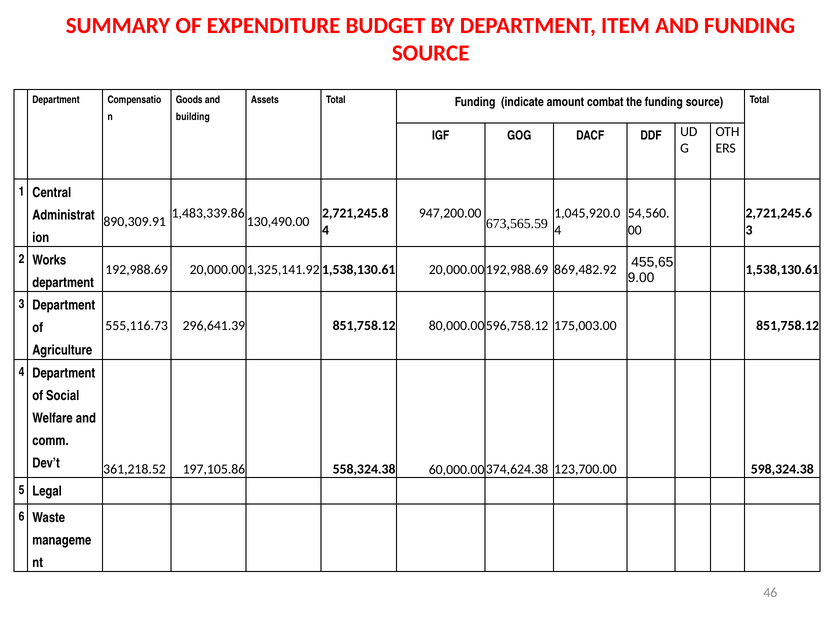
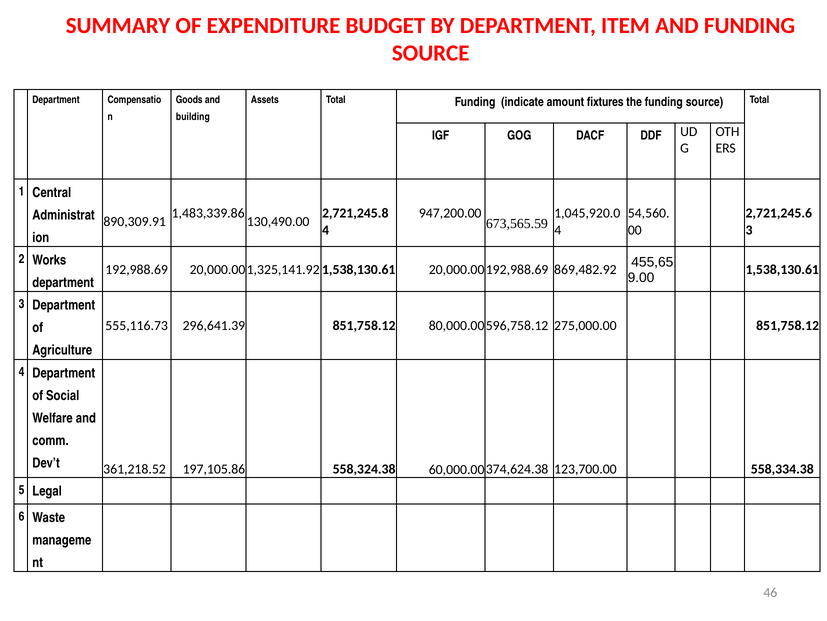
combat: combat -> fixtures (605, 102)
175,003.00: 175,003.00 -> 275,000.00 (585, 326)
598,324.38: 598,324.38 -> 558,334.38 (782, 469)
